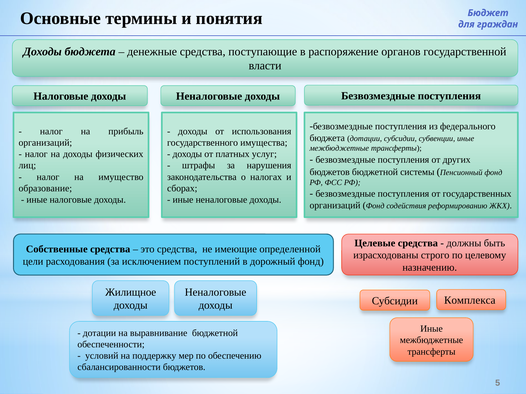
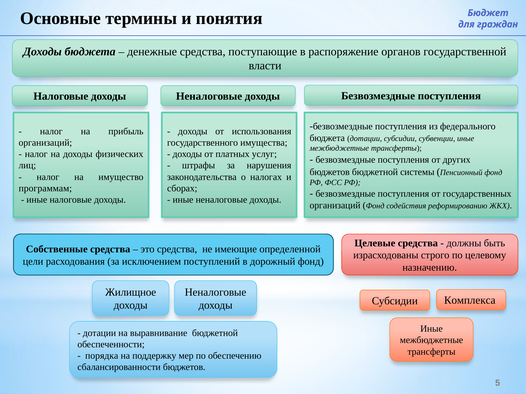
образование: образование -> программам (45, 189)
условий: условий -> порядка (102, 356)
